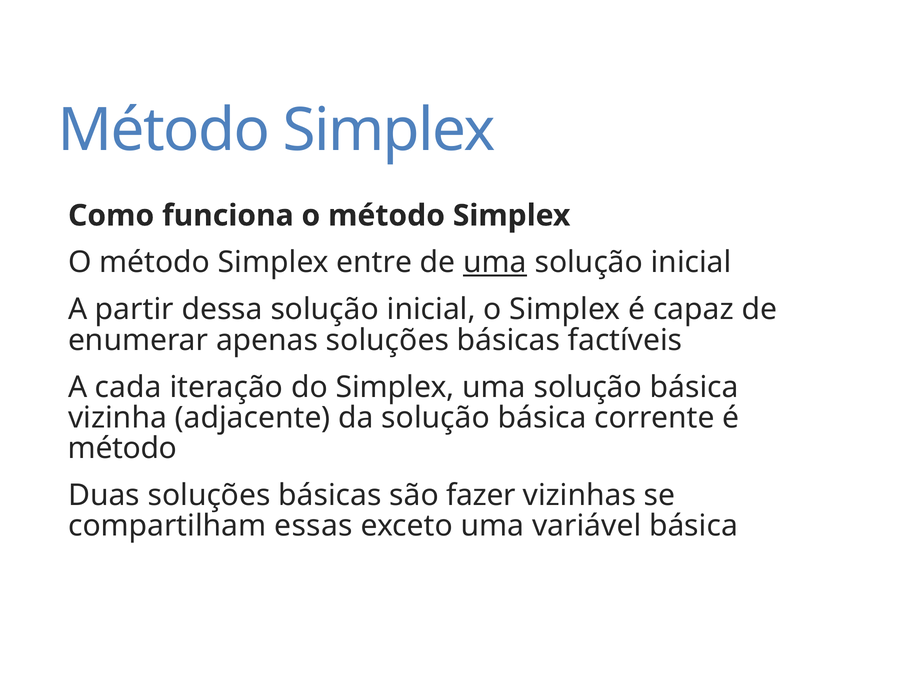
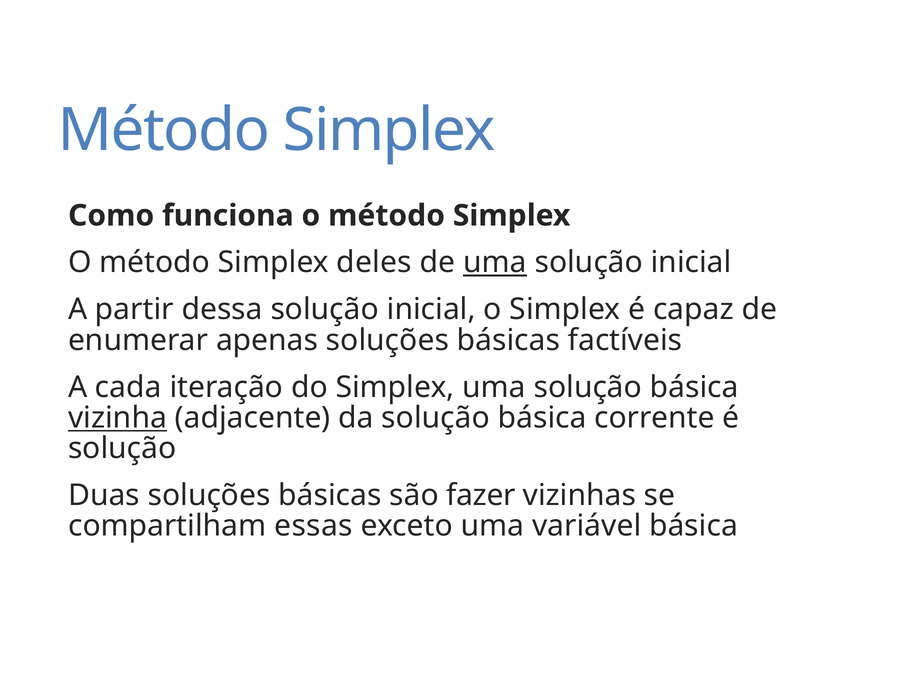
entre: entre -> deles (374, 263)
vizinha underline: none -> present (118, 418)
método: método -> solução (122, 449)
